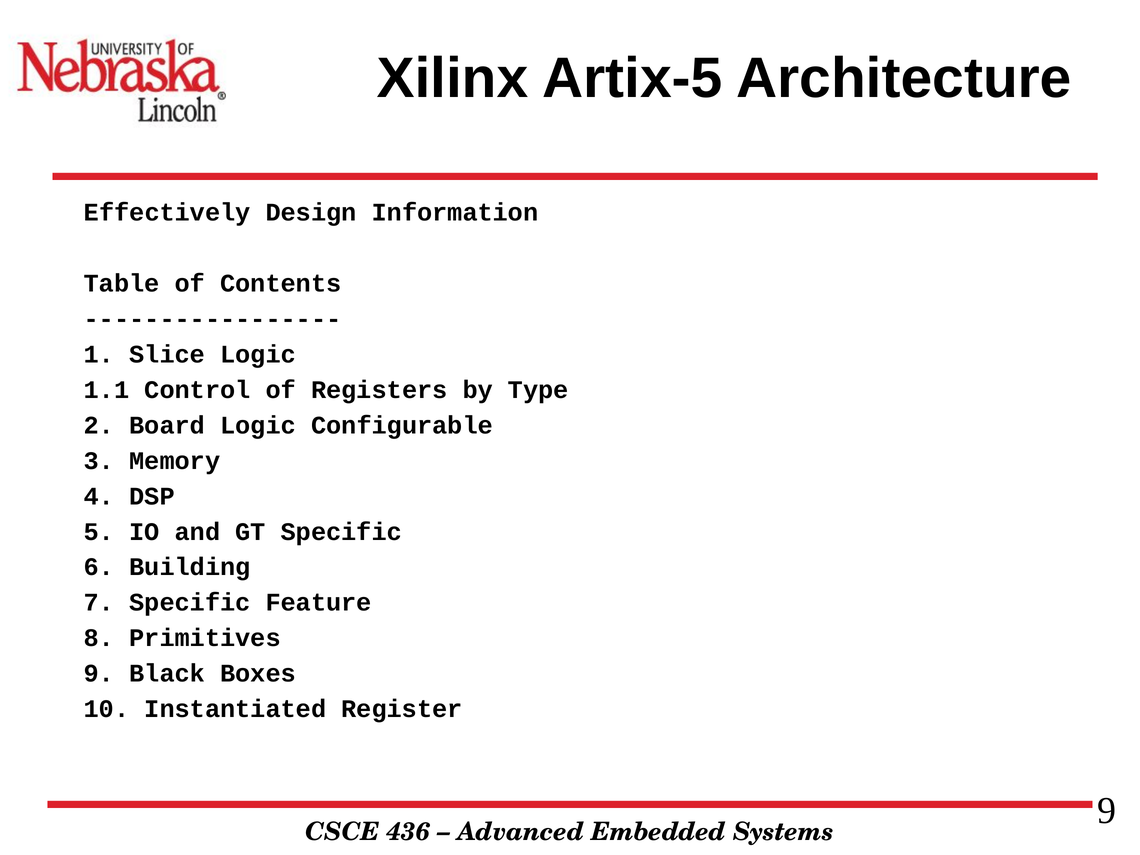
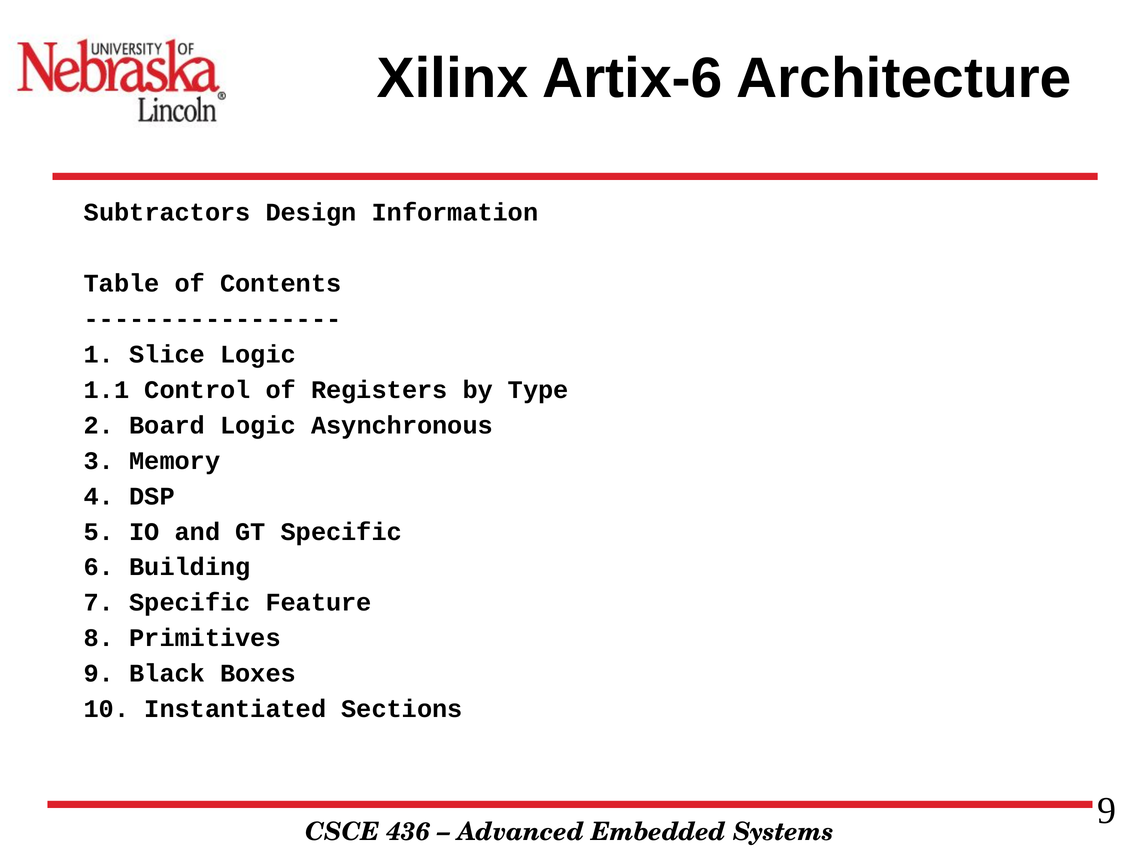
Artix-5: Artix-5 -> Artix-6 (632, 78)
Effectively: Effectively -> Subtractors (167, 213)
Configurable: Configurable -> Asynchronous (402, 425)
Register: Register -> Sections (402, 709)
